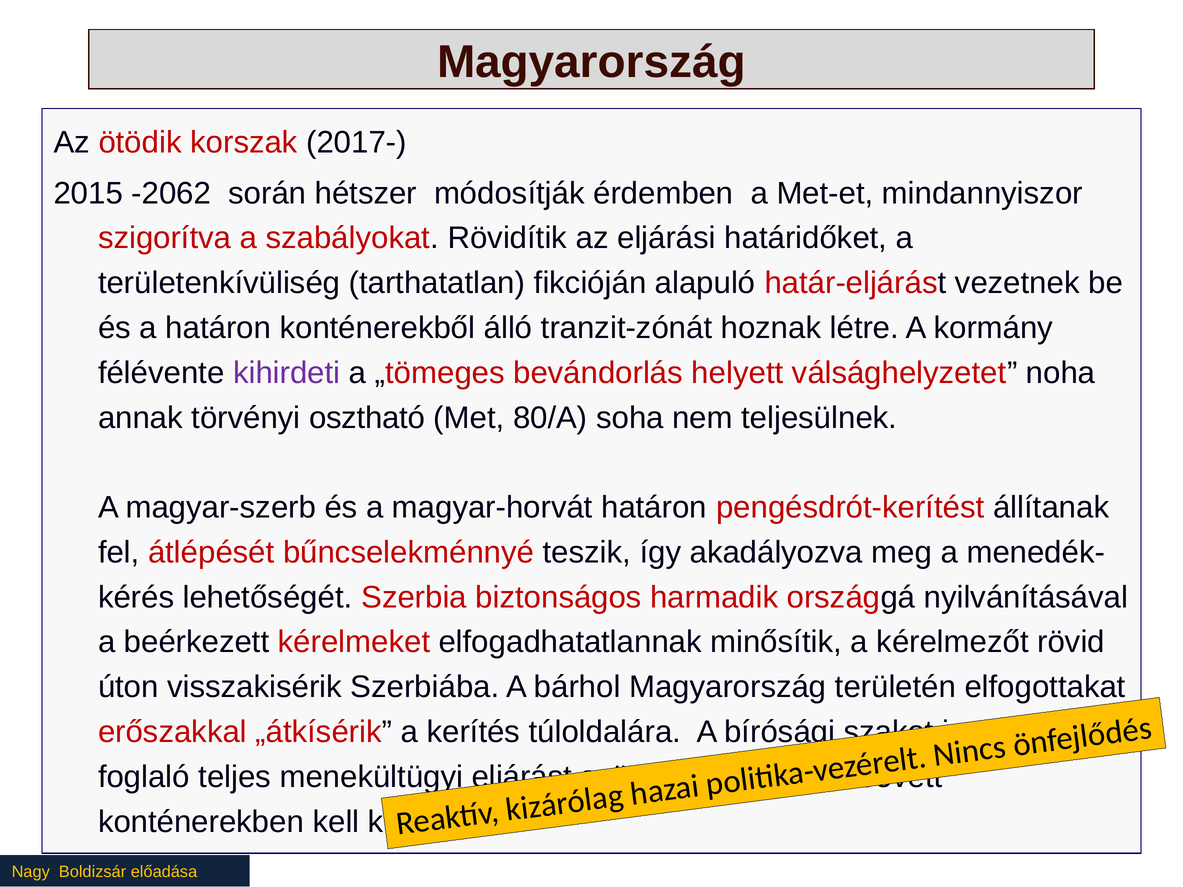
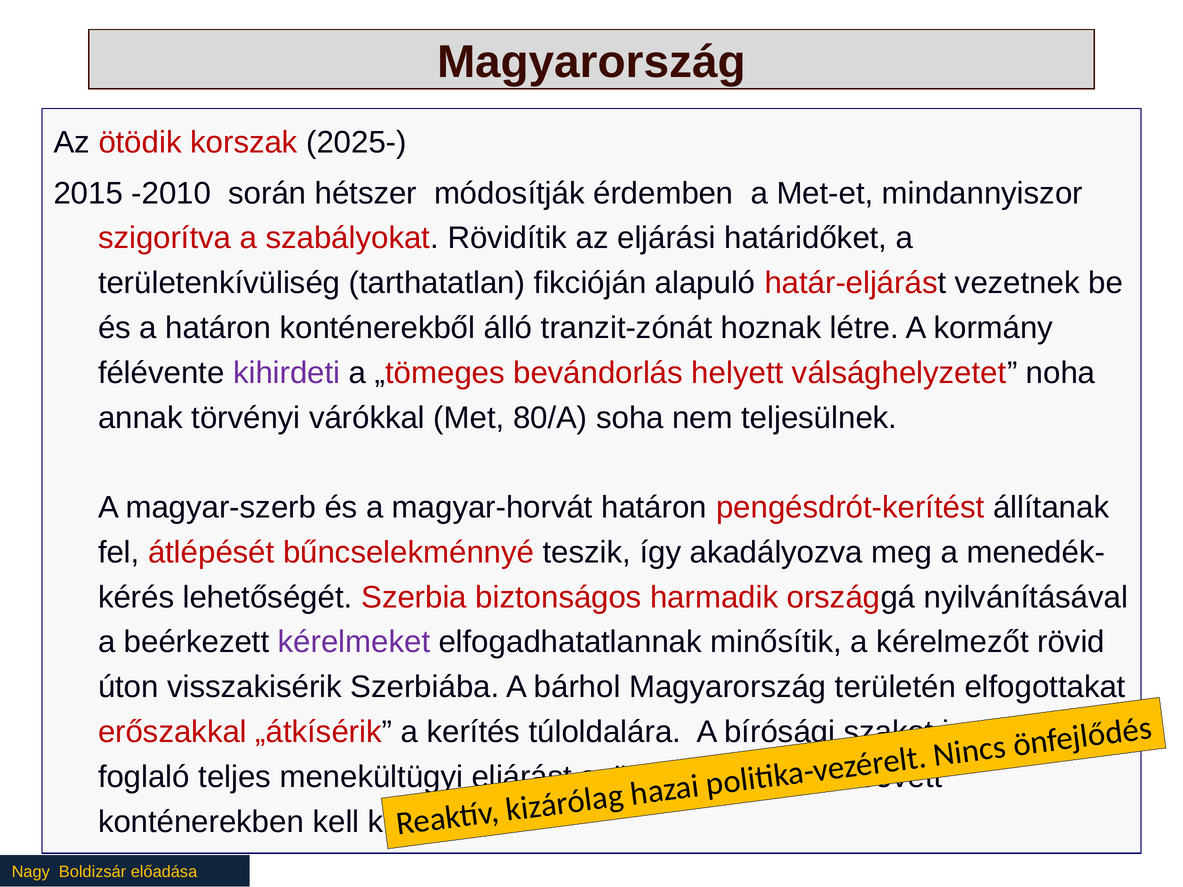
2017-: 2017- -> 2025- (356, 143)
-2062: -2062 -> -2010 (171, 193)
osztható: osztható -> várókkal (367, 418)
kérelmeket colour: red -> purple (354, 642)
